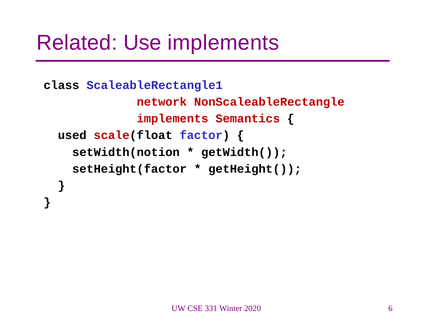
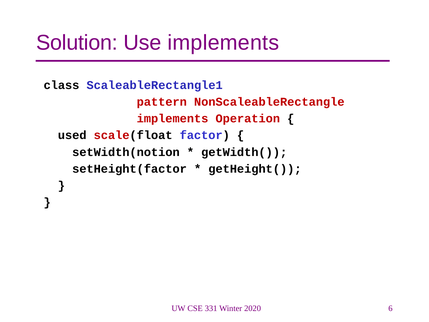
Related: Related -> Solution (77, 43)
network: network -> pattern (162, 102)
Semantics: Semantics -> Operation (248, 119)
